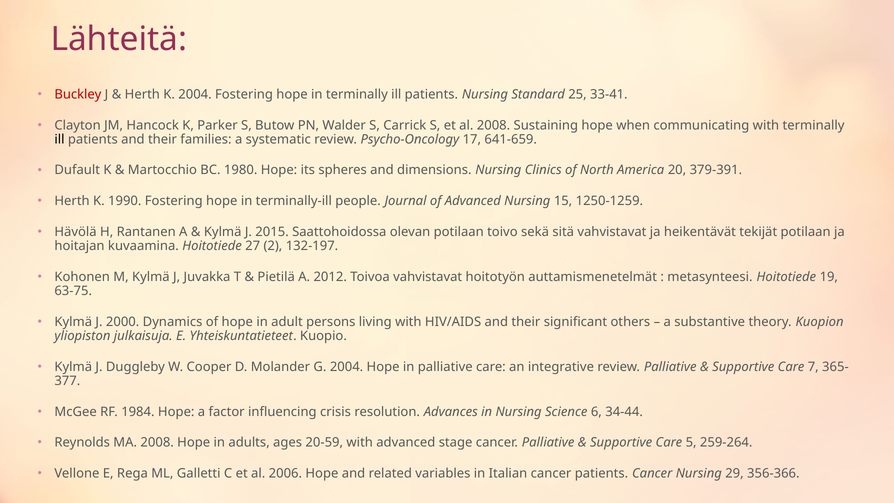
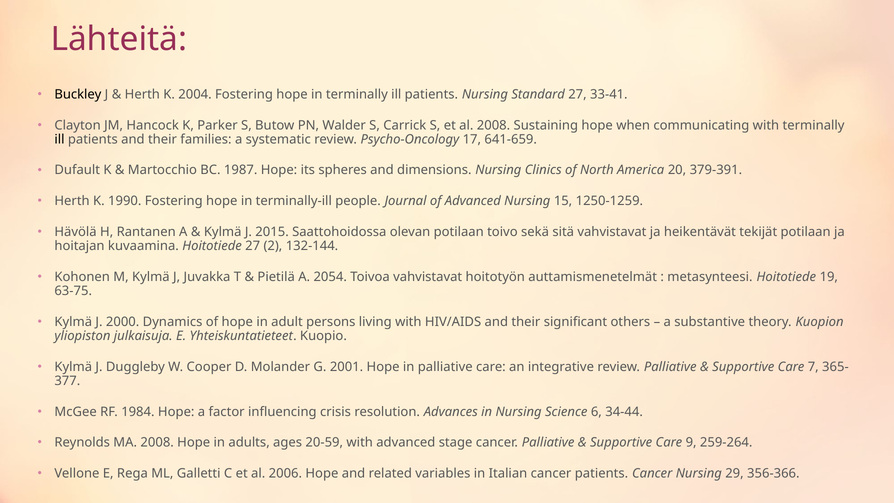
Buckley colour: red -> black (78, 94)
Standard 25: 25 -> 27 (577, 94)
1980: 1980 -> 1987 (241, 170)
132-197: 132-197 -> 132-144 (312, 246)
2012: 2012 -> 2054 (330, 277)
G 2004: 2004 -> 2001 (347, 367)
5: 5 -> 9 (691, 443)
